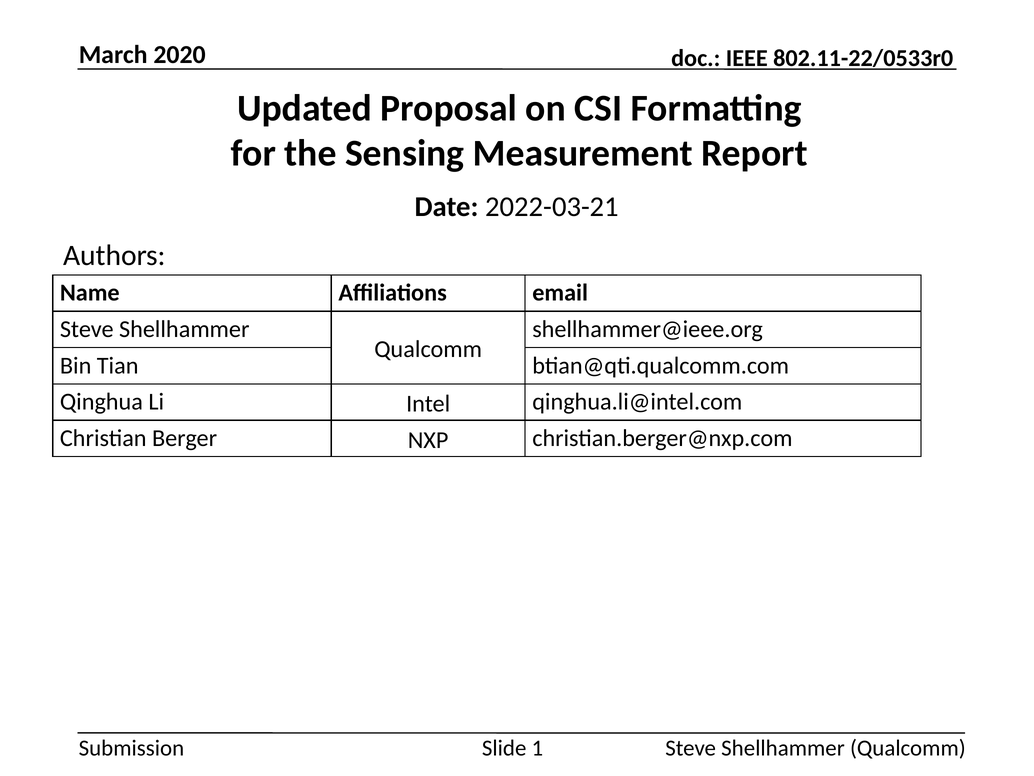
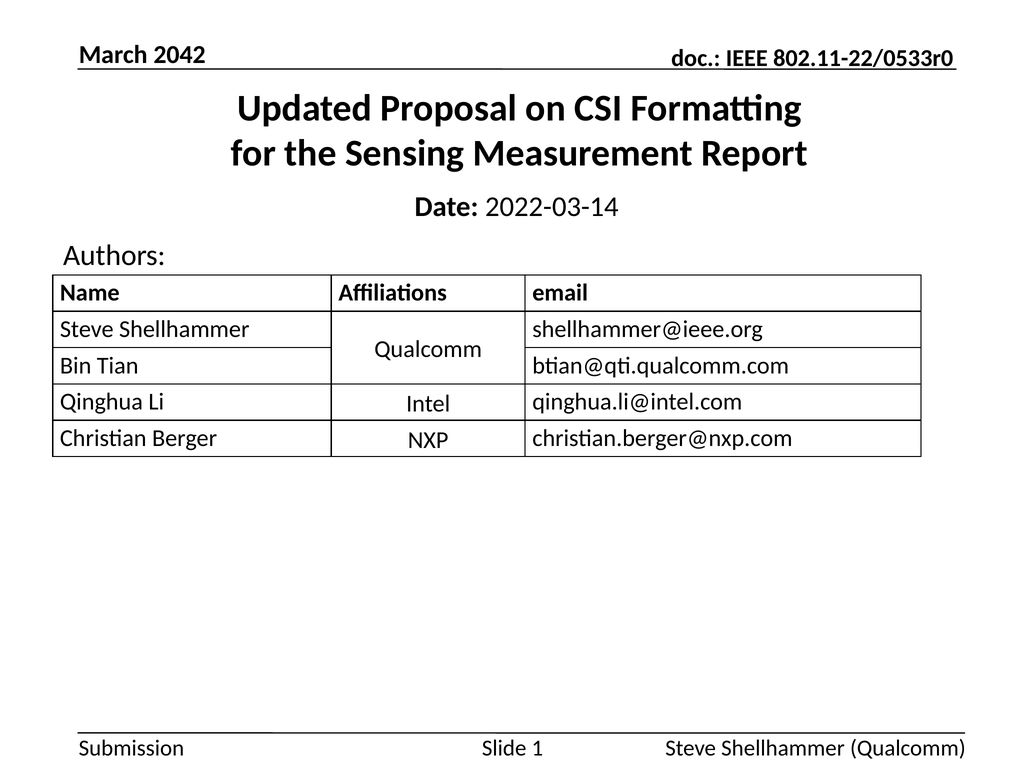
2020: 2020 -> 2042 (180, 55)
2022-03-21: 2022-03-21 -> 2022-03-14 (552, 207)
